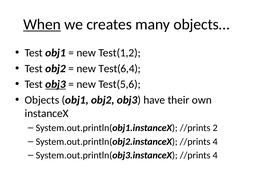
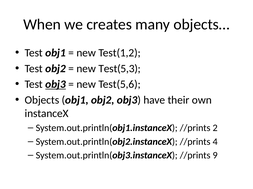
When underline: present -> none (42, 24)
Test(6,4: Test(6,4 -> Test(5,3 (120, 69)
System.out.println(obj3.instanceX //prints 4: 4 -> 9 (215, 156)
